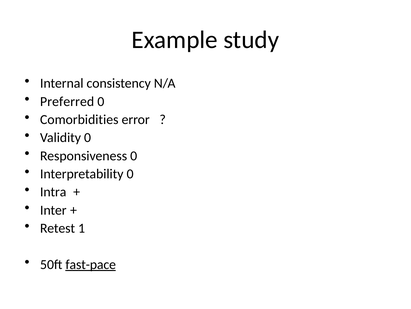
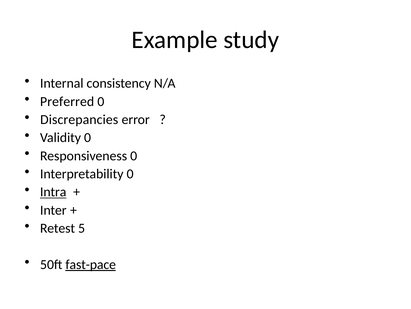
Comorbidities: Comorbidities -> Discrepancies (79, 119)
Intra underline: none -> present (53, 192)
1: 1 -> 5 (82, 228)
